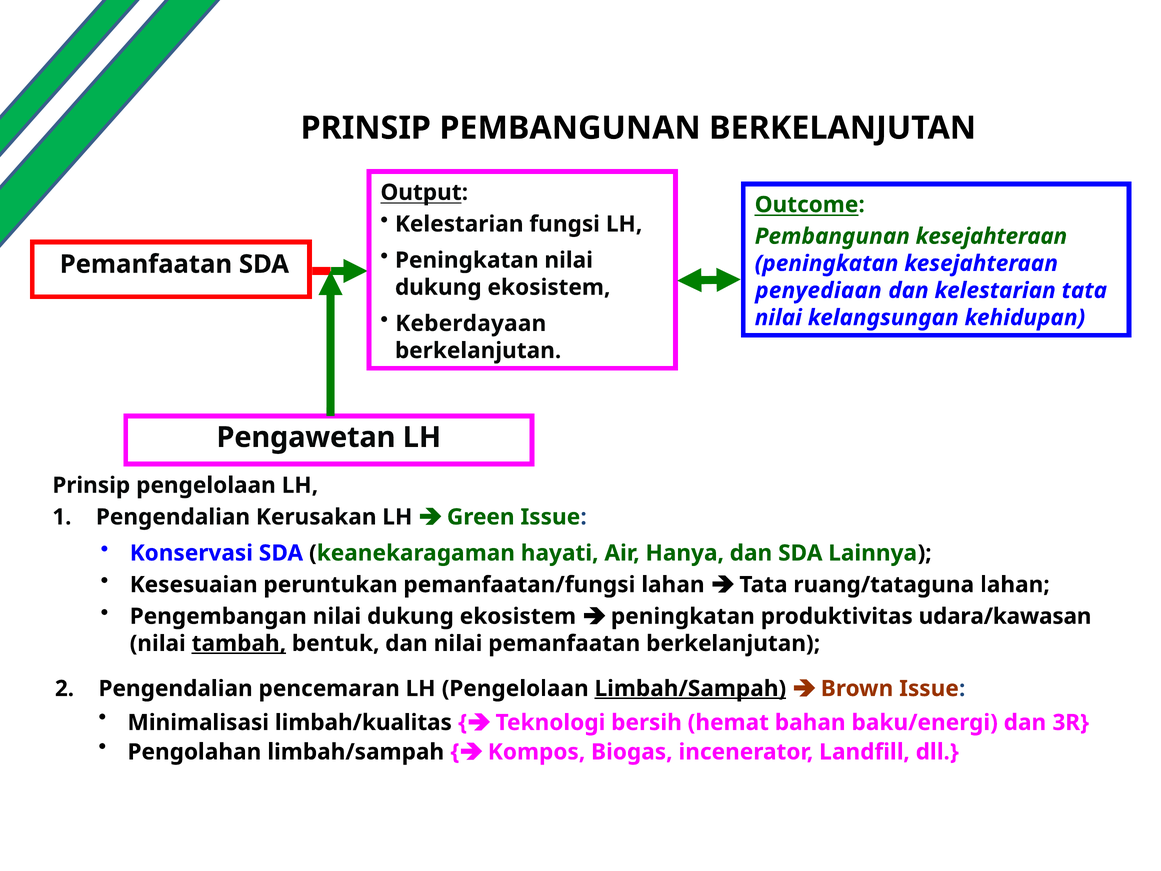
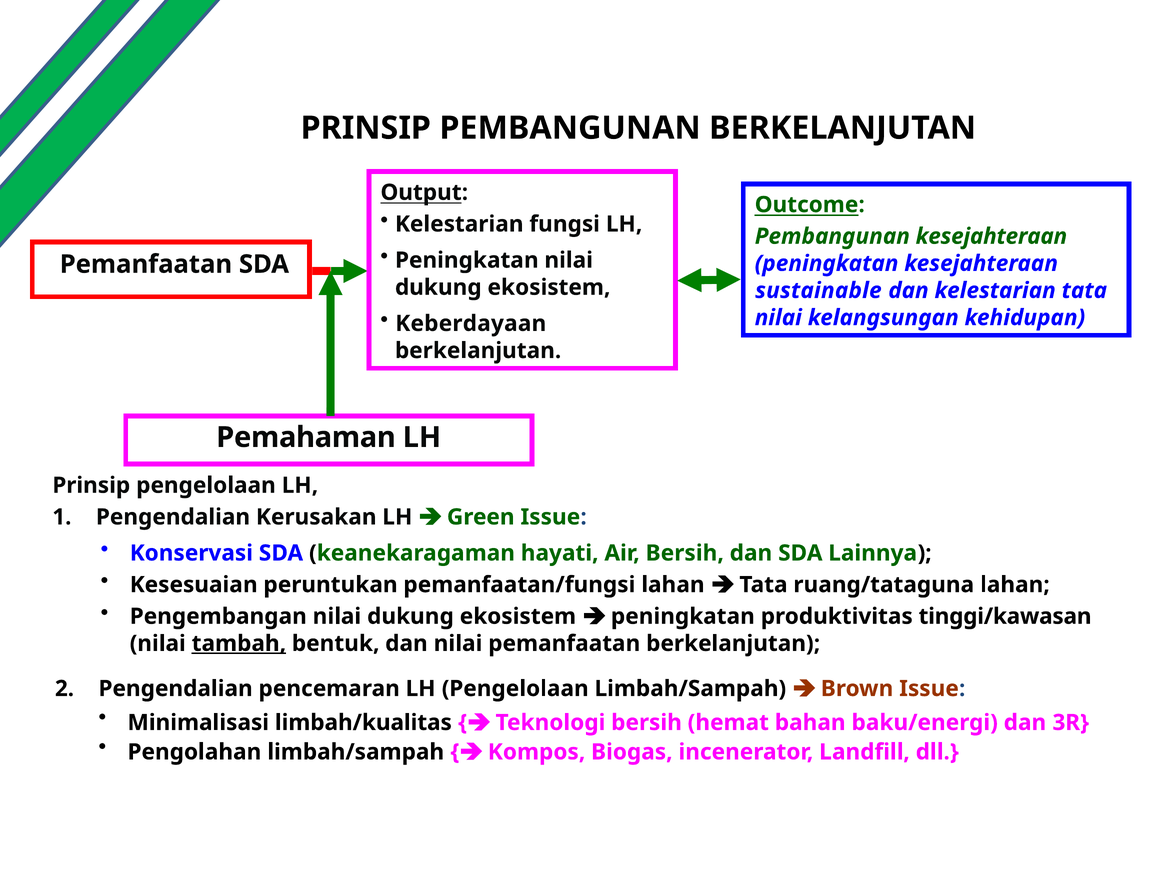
penyediaan: penyediaan -> sustainable (818, 290)
Pengawetan: Pengawetan -> Pemahaman (306, 437)
Air Hanya: Hanya -> Bersih (685, 553)
udara/kawasan: udara/kawasan -> tinggi/kawasan (1005, 616)
Limbah/Sampah underline: present -> none (690, 688)
